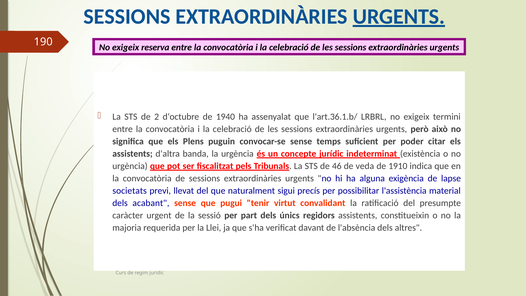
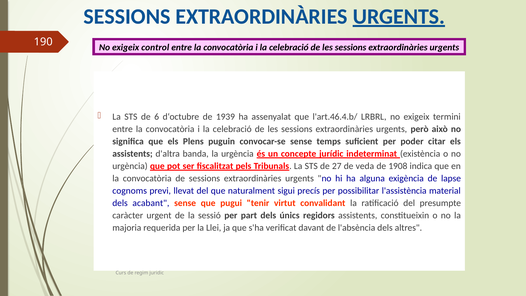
reserva: reserva -> control (155, 47)
2: 2 -> 6 (157, 117)
1940: 1940 -> 1939 (225, 117)
l'art.36.1.b/: l'art.36.1.b/ -> l'art.46.4.b/ (335, 117)
46: 46 -> 27 (337, 166)
1910: 1910 -> 1908 (398, 166)
societats: societats -> cognoms (130, 191)
